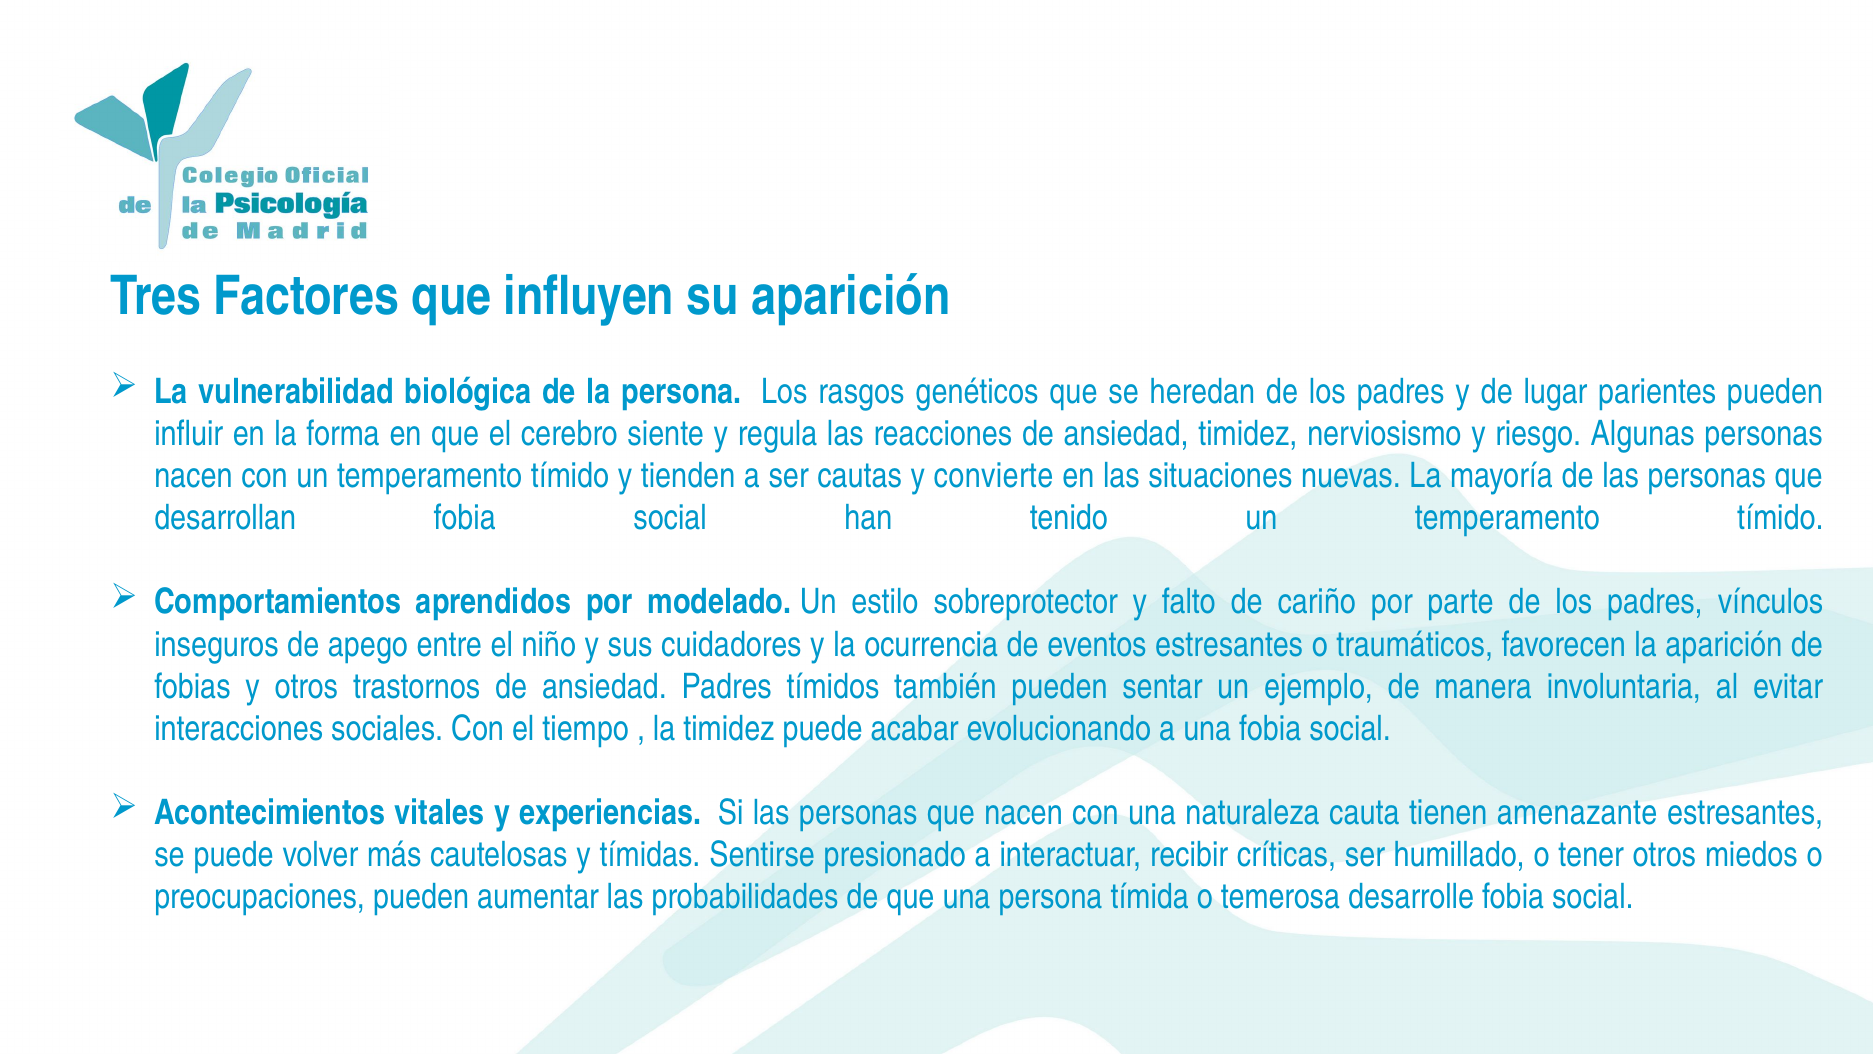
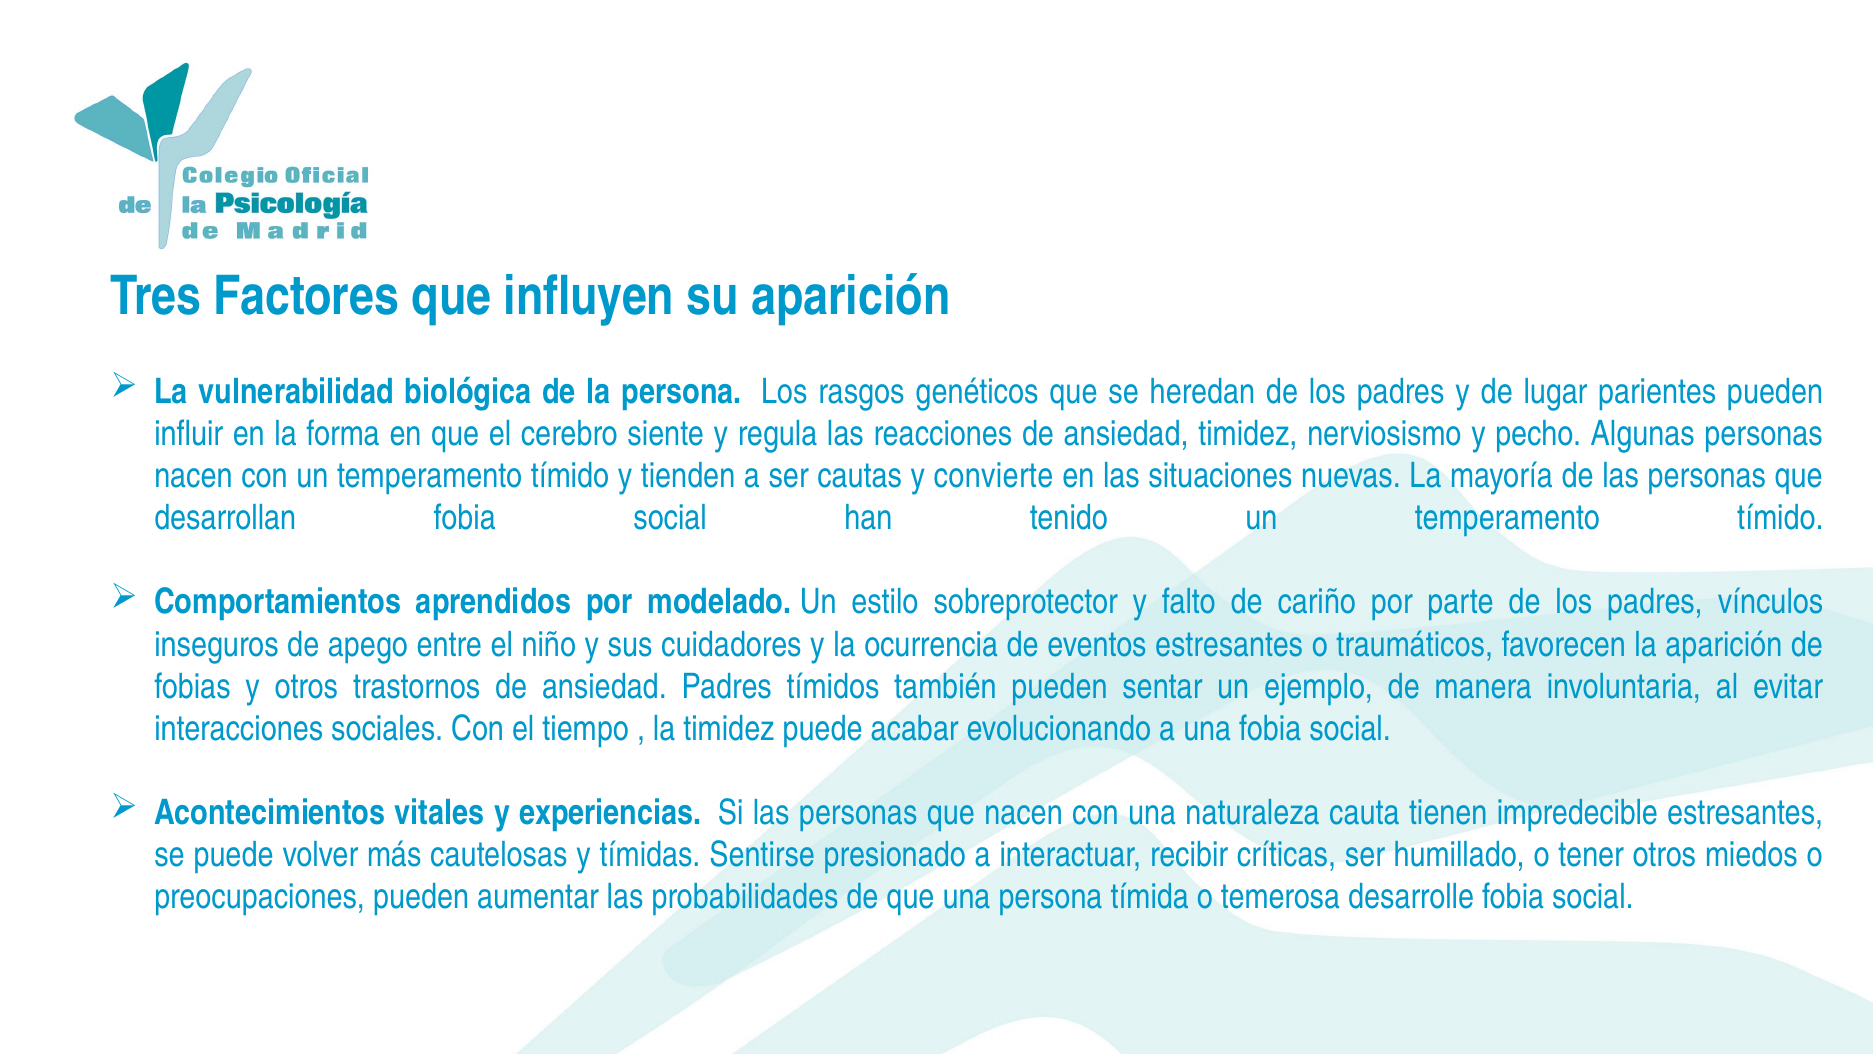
riesgo: riesgo -> pecho (1538, 433)
amenazante: amenazante -> impredecible (1577, 813)
